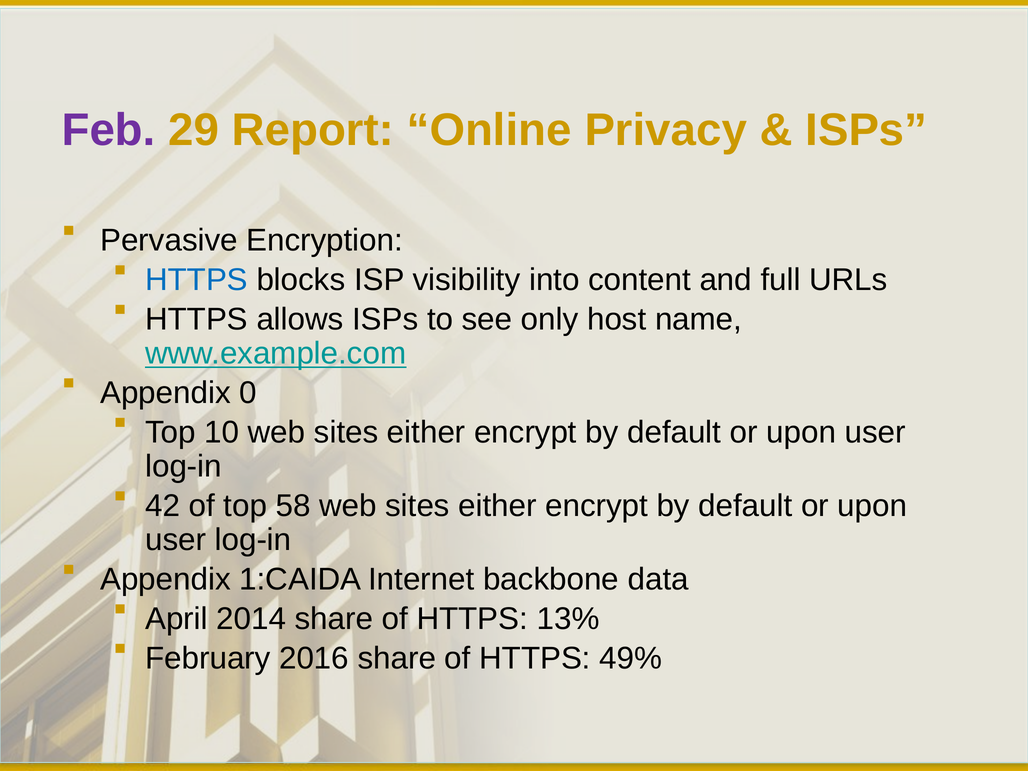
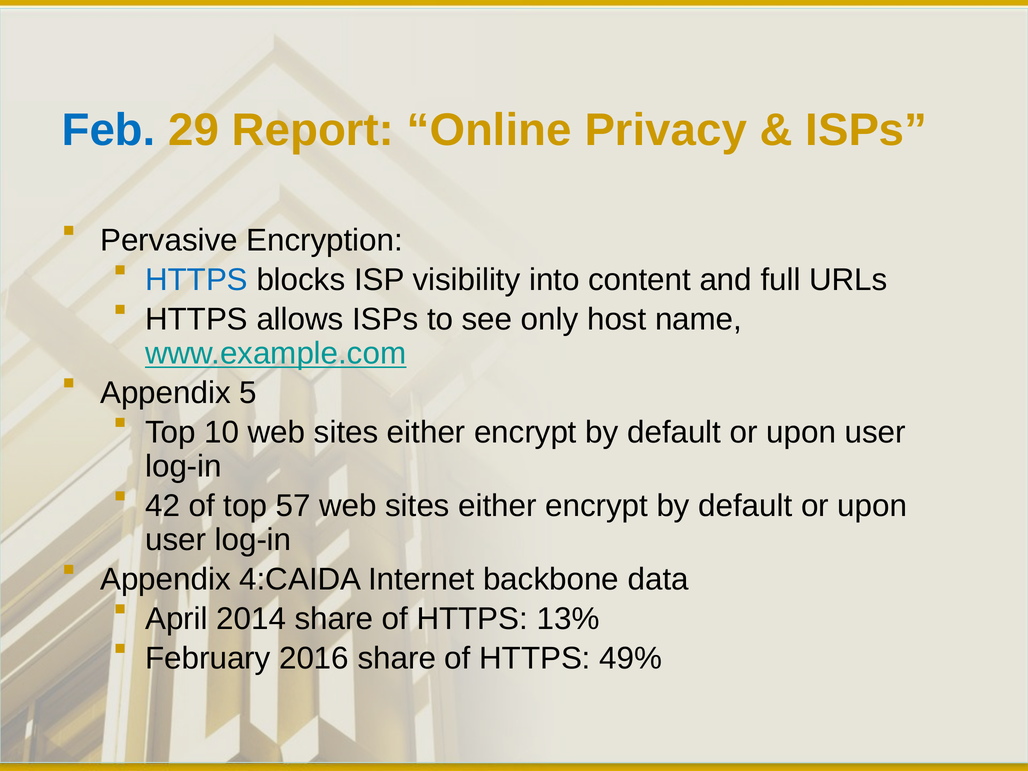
Feb colour: purple -> blue (109, 130)
0: 0 -> 5 (248, 393)
58: 58 -> 57 (293, 506)
1:CAIDA: 1:CAIDA -> 4:CAIDA (300, 579)
